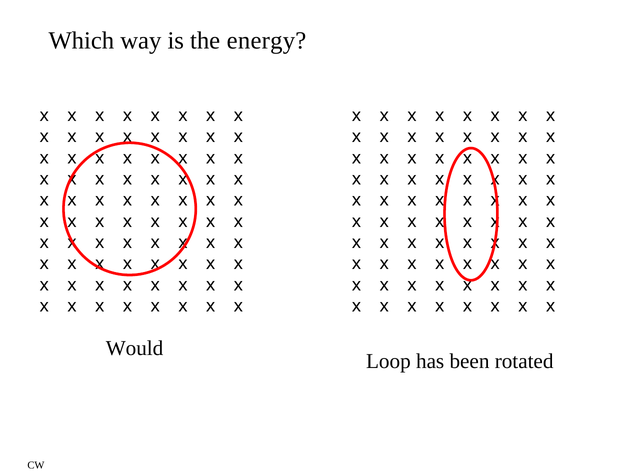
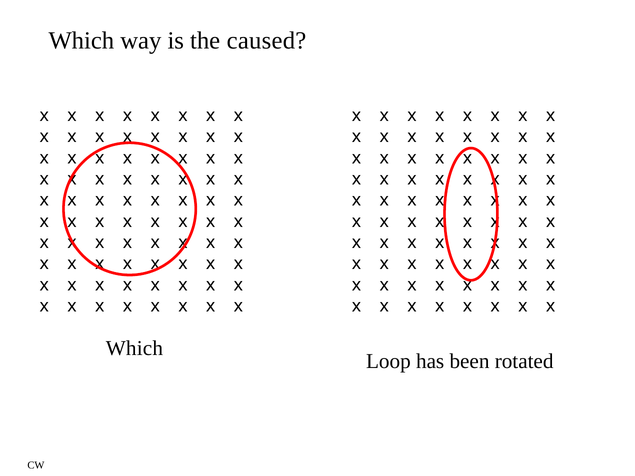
energy: energy -> caused (267, 41)
Would: Would -> Which (134, 348)
